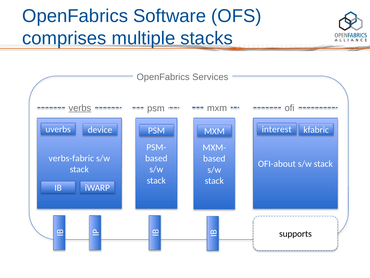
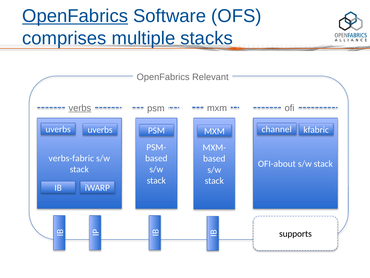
OpenFabrics underline: none -> present (75, 16)
Services: Services -> Relevant (210, 77)
uverbs device: device -> uverbs (100, 130)
interest: interest -> channel (277, 129)
